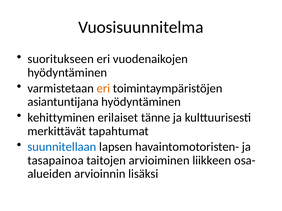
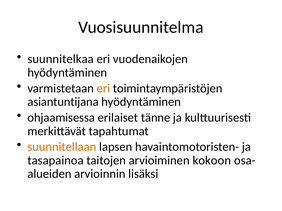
suoritukseen: suoritukseen -> suunnitelkaa (61, 59)
kehittyminen: kehittyminen -> ohjaamisessa (61, 118)
suunnitellaan colour: blue -> orange (62, 147)
liikkeen: liikkeen -> kokoon (212, 161)
